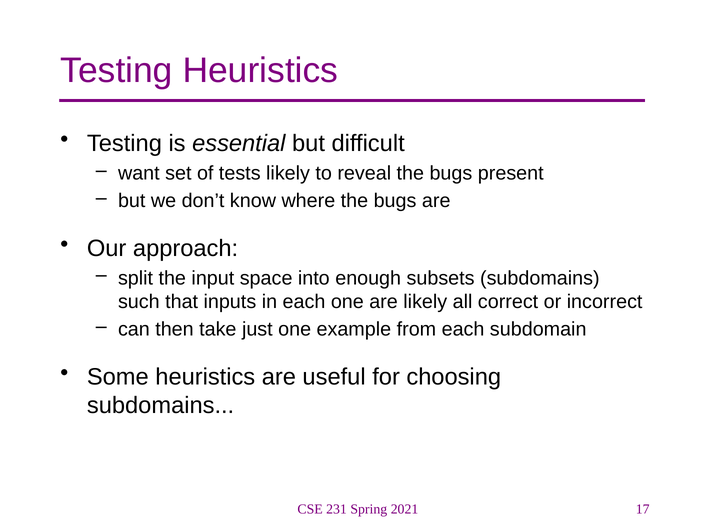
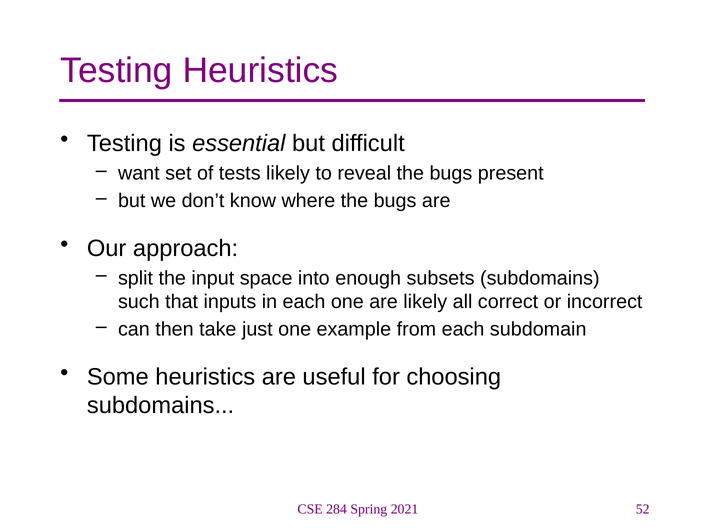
231: 231 -> 284 (337, 510)
17: 17 -> 52 (643, 510)
